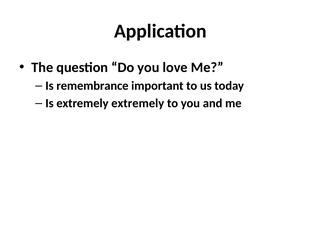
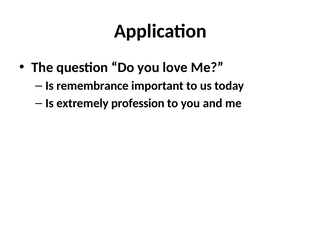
extremely extremely: extremely -> profession (138, 103)
